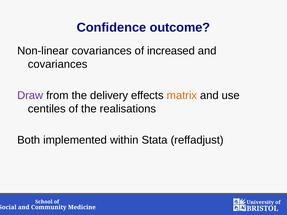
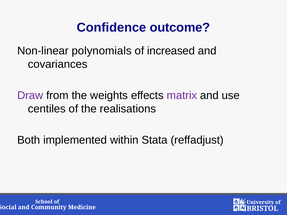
Non-linear covariances: covariances -> polynomials (102, 51)
delivery: delivery -> weights (109, 96)
matrix colour: orange -> purple (182, 96)
